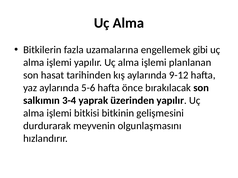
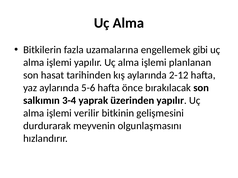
9-12: 9-12 -> 2-12 (179, 75)
bitkisi: bitkisi -> verilir (87, 113)
